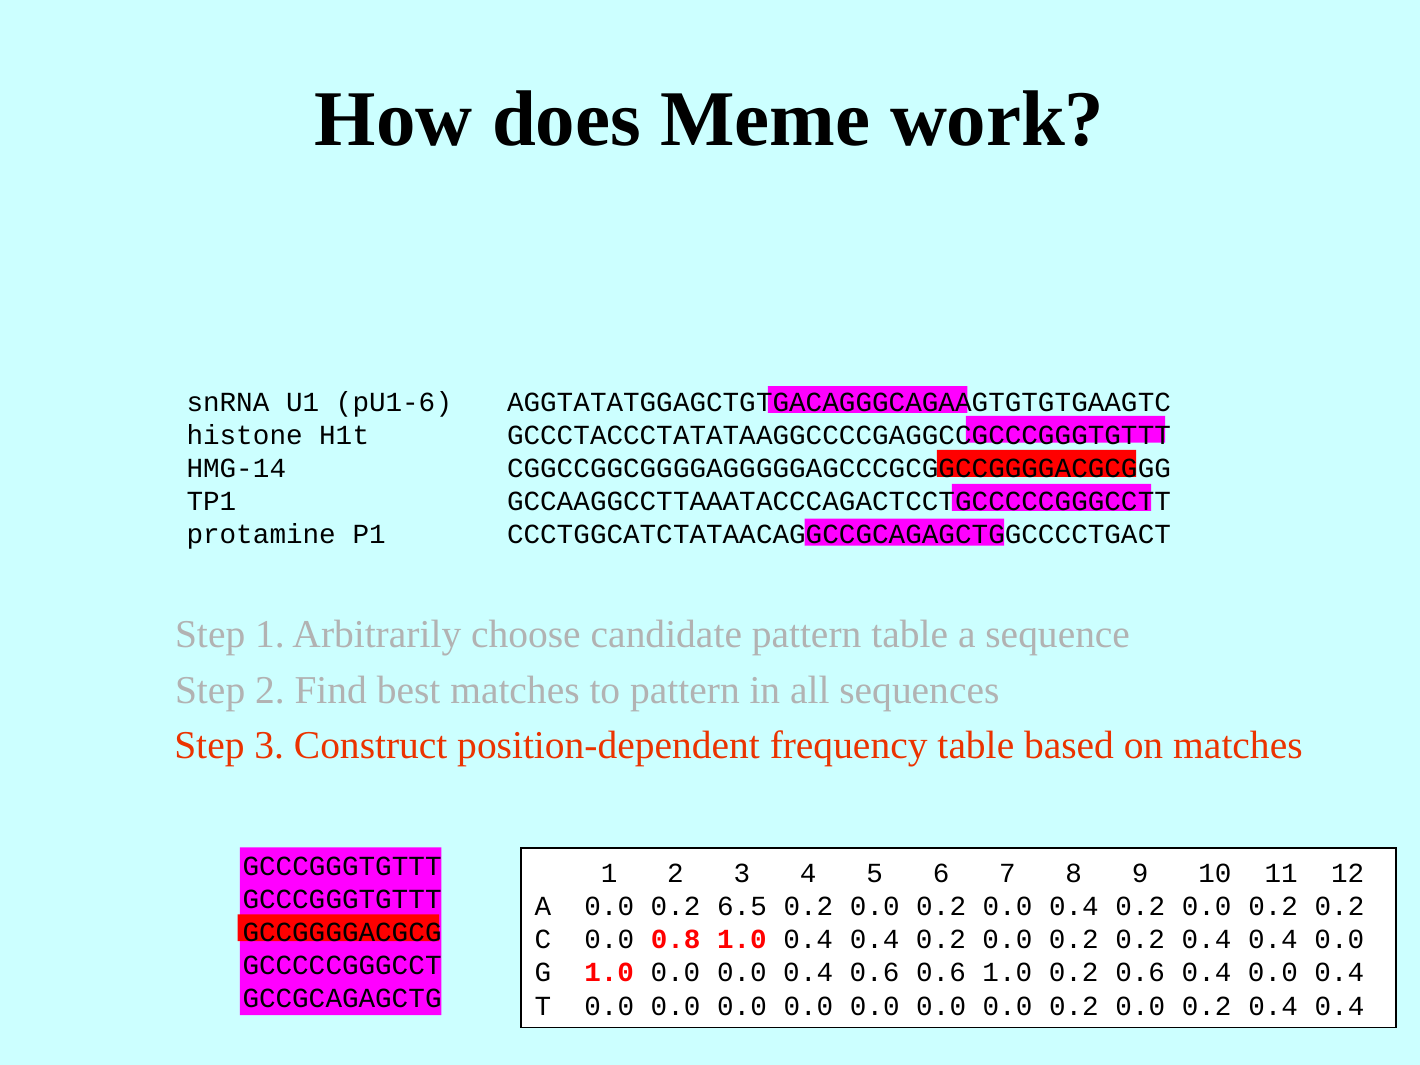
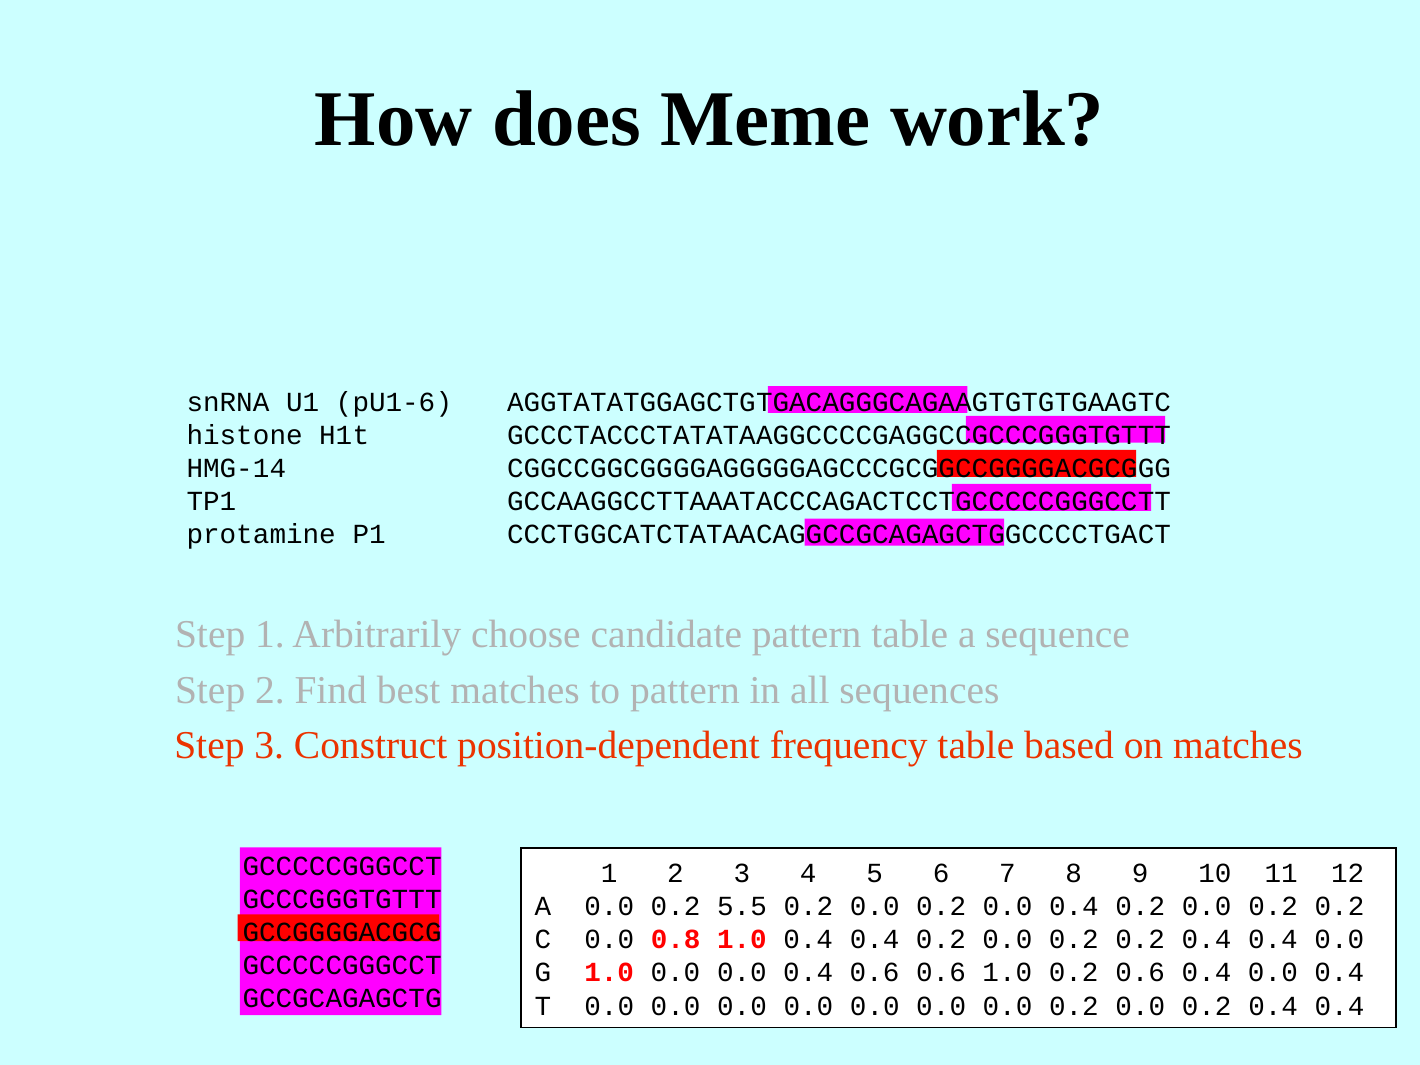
GCCCGGGTGTTT: GCCCGGGTGTTT -> GCCCCCGGGCCT (342, 866)
6.5: 6.5 -> 5.5 (742, 906)
